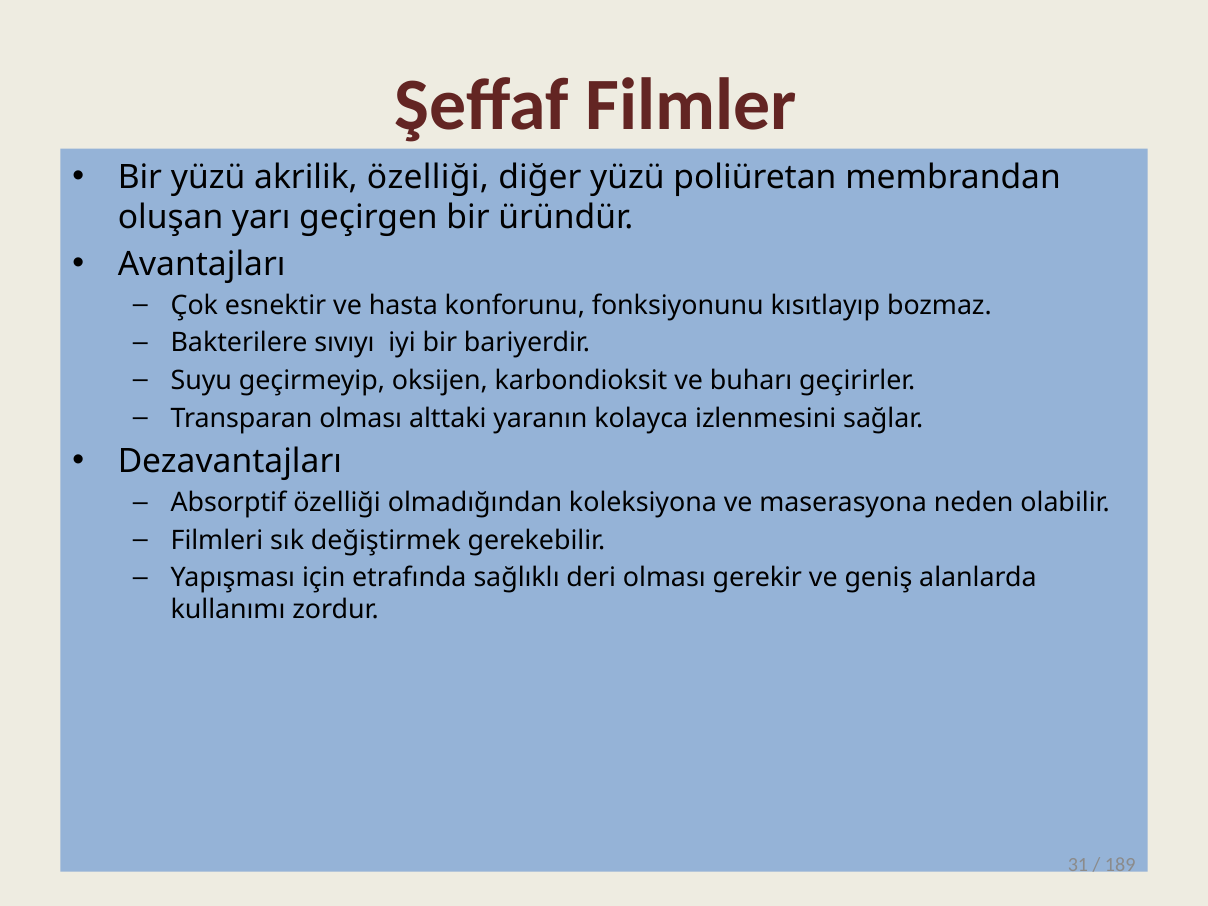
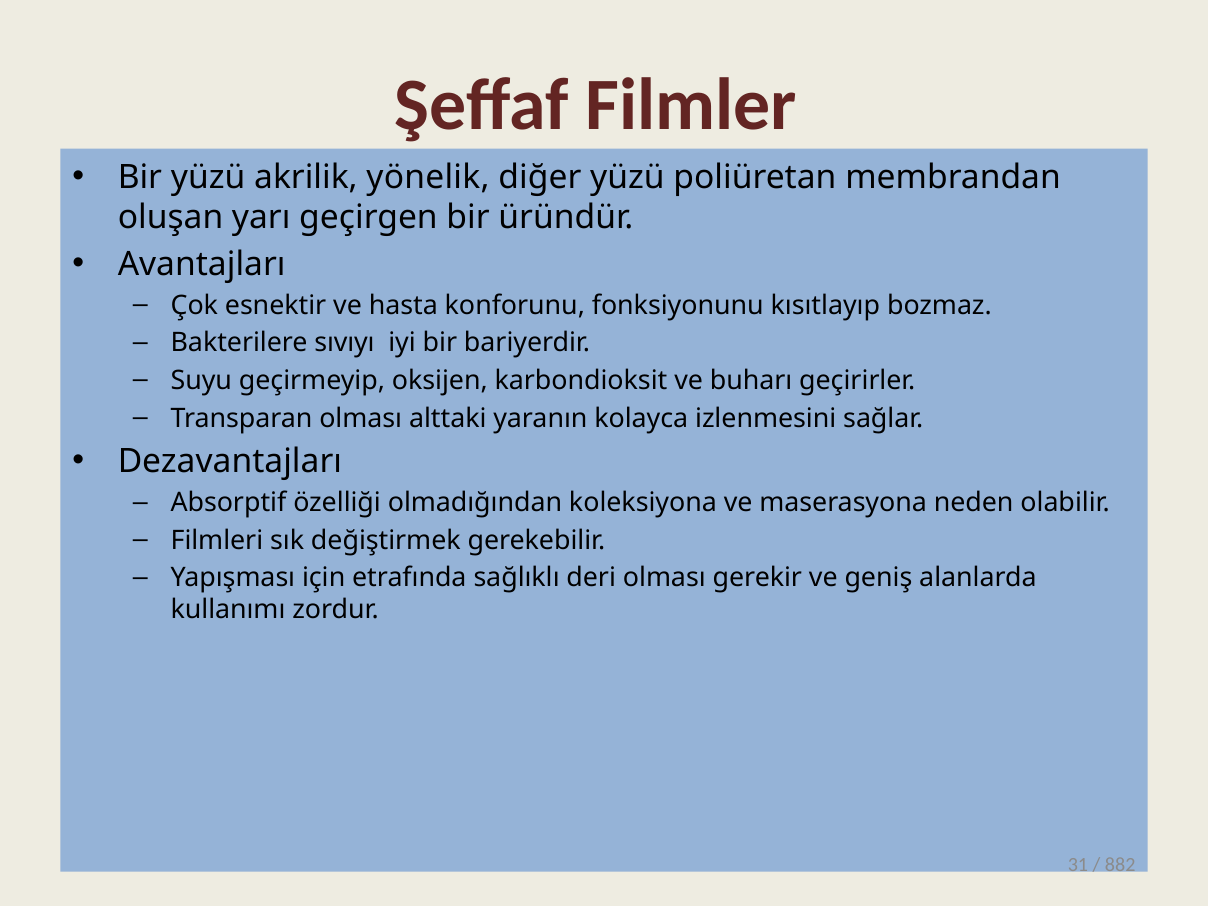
akrilik özelliği: özelliği -> yönelik (428, 177)
189: 189 -> 882 (1120, 865)
